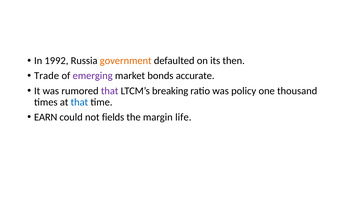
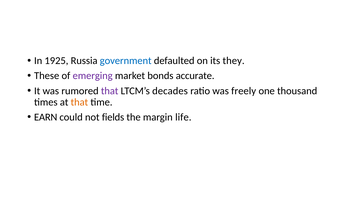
1992: 1992 -> 1925 (56, 61)
government colour: orange -> blue (126, 61)
then: then -> they (234, 61)
Trade: Trade -> These (47, 76)
breaking: breaking -> decades (170, 91)
policy: policy -> freely (244, 91)
that colour: blue -> orange (79, 102)
